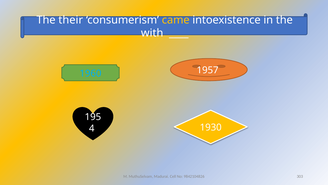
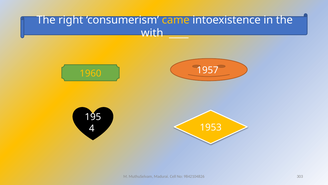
their: their -> right (71, 20)
1960 colour: light blue -> yellow (90, 73)
1930: 1930 -> 1953 (211, 127)
